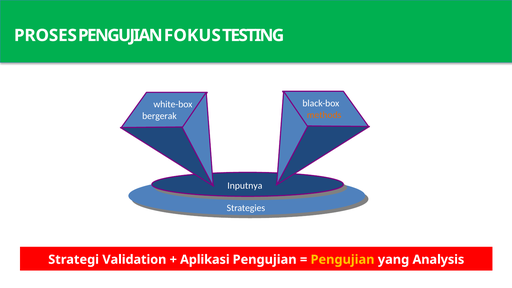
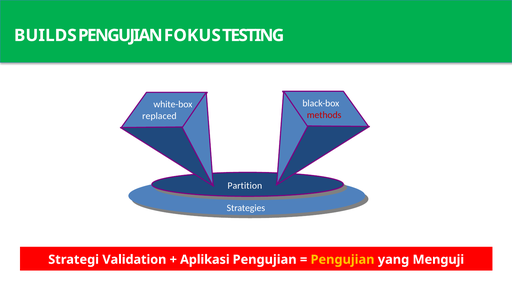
PROSES: PROSES -> BUILDS (45, 35)
methods colour: orange -> red (324, 115)
bergerak: bergerak -> replaced (159, 116)
Inputnya: Inputnya -> Partition (245, 186)
Analysis: Analysis -> Menguji (438, 260)
